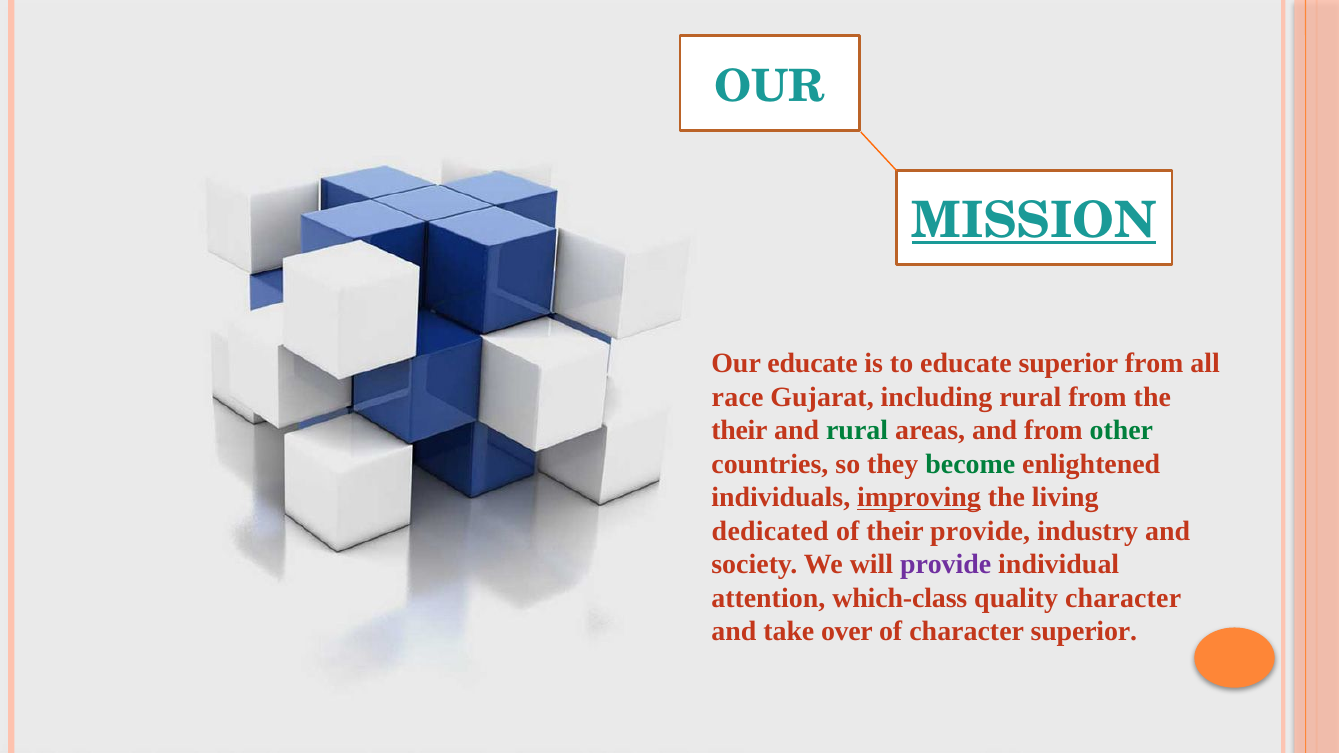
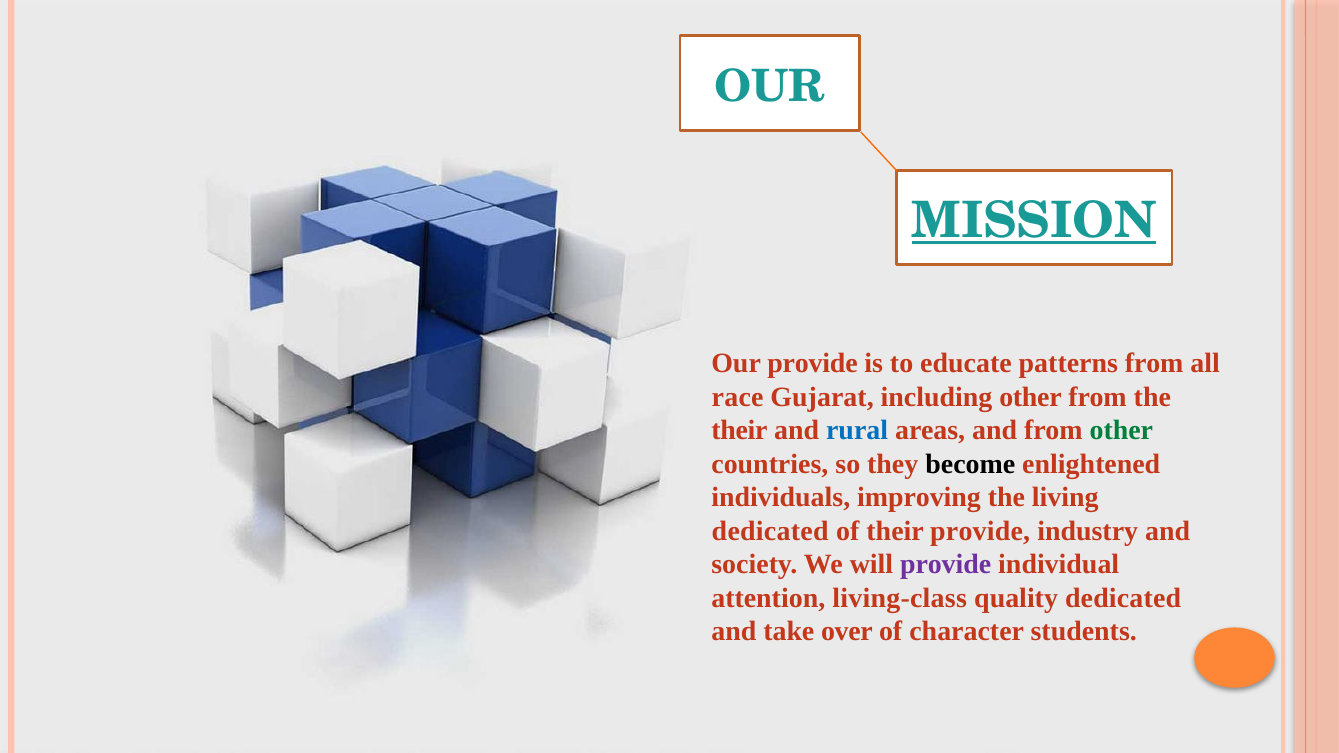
Our educate: educate -> provide (813, 364)
educate superior: superior -> patterns (1068, 364)
including rural: rural -> other (1030, 397)
rural colour: green -> blue (857, 431)
become colour: green -> black (970, 464)
improving underline: present -> none (919, 498)
which-class: which-class -> living-class (900, 598)
quality character: character -> dedicated (1123, 598)
character superior: superior -> students (1084, 632)
